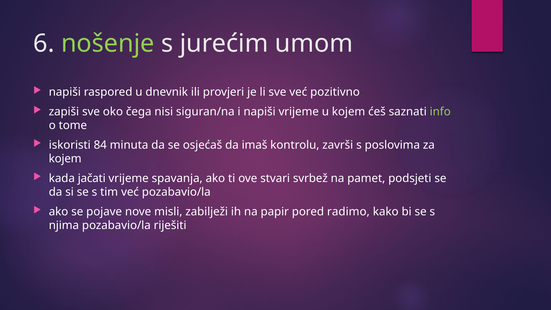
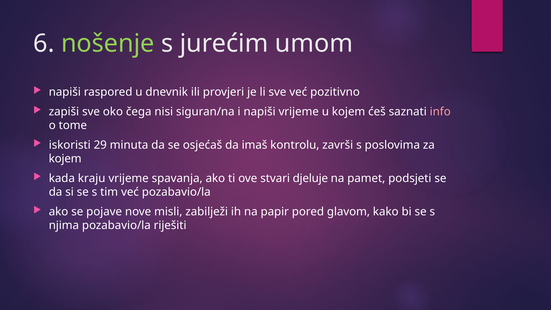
info colour: light green -> pink (440, 112)
84: 84 -> 29 (100, 145)
jačati: jačati -> kraju (92, 178)
svrbež: svrbež -> djeluje (310, 178)
radimo: radimo -> glavom (348, 212)
